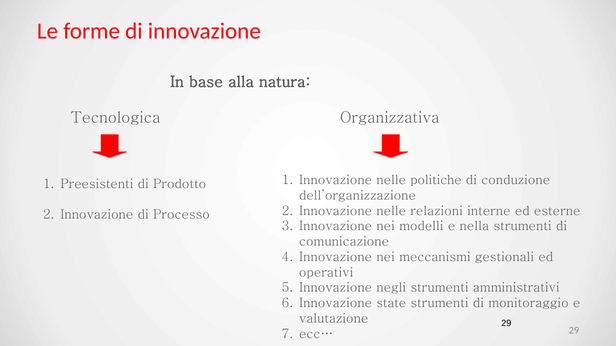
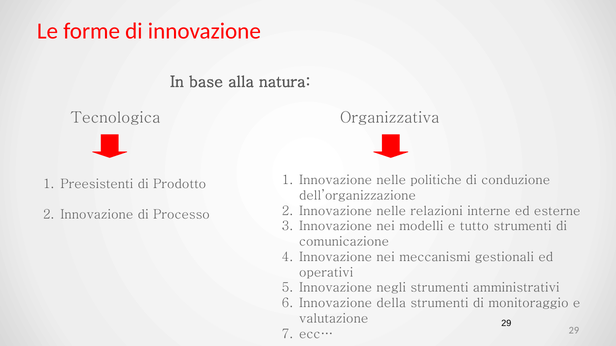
nella: nella -> tutto (474, 227)
state: state -> della (391, 304)
